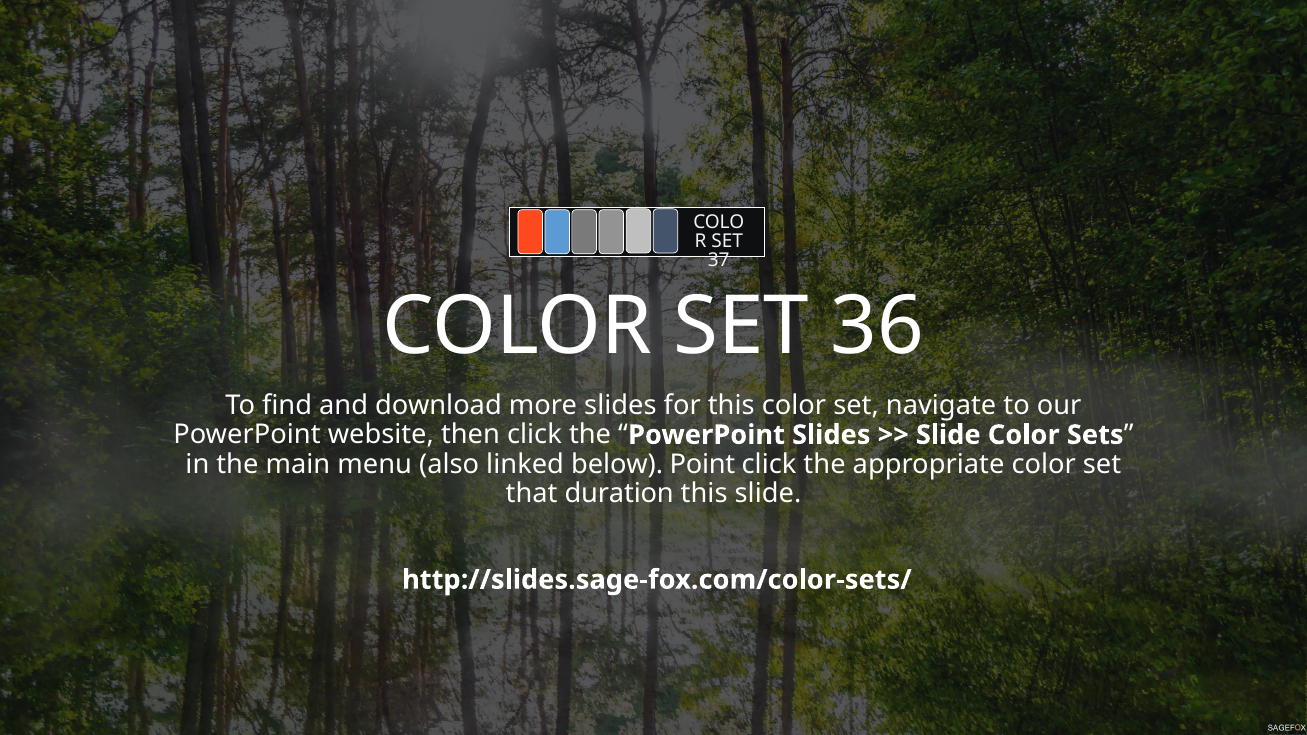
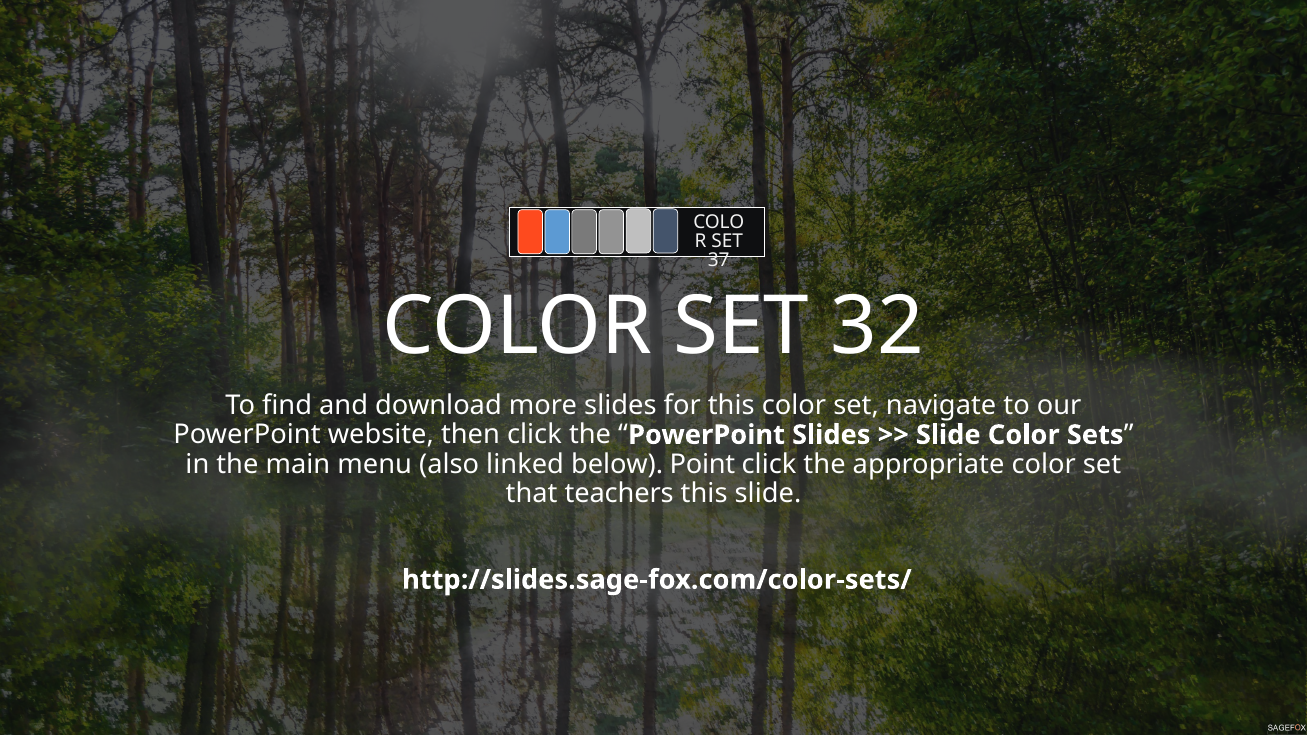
36: 36 -> 32 (877, 327)
duration: duration -> teachers (619, 494)
